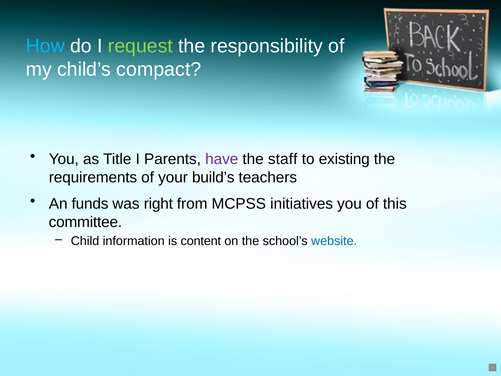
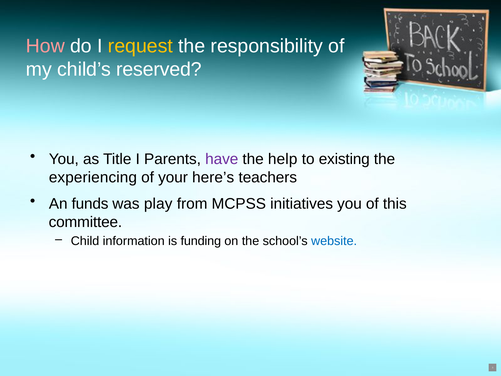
How colour: light blue -> pink (45, 46)
request colour: light green -> yellow (140, 46)
compact: compact -> reserved (159, 69)
staff: staff -> help (283, 159)
requirements: requirements -> experiencing (93, 177)
build’s: build’s -> here’s (213, 177)
right: right -> play (158, 204)
content: content -> funding (201, 241)
